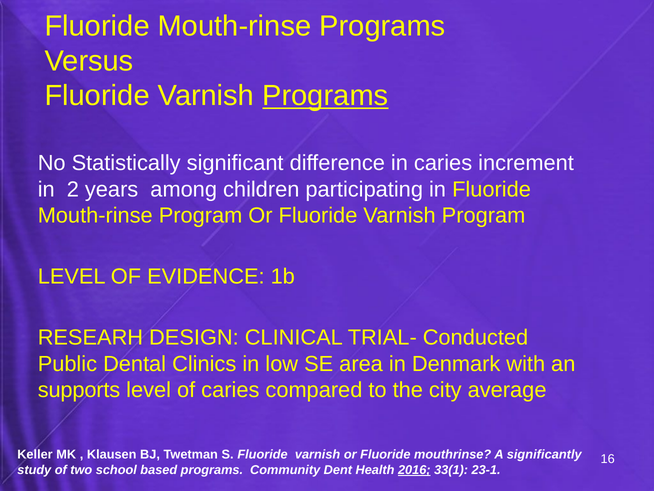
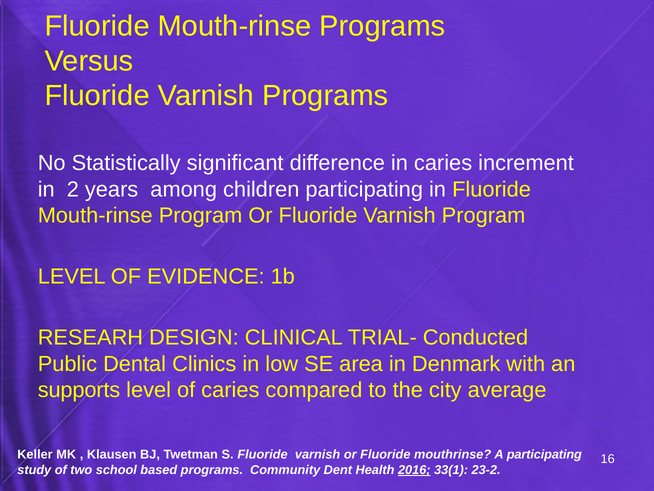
Programs underline: present -> none (325, 96)
A significantly: significantly -> participating (544, 454)
23-1: 23-1 -> 23-2 (486, 470)
